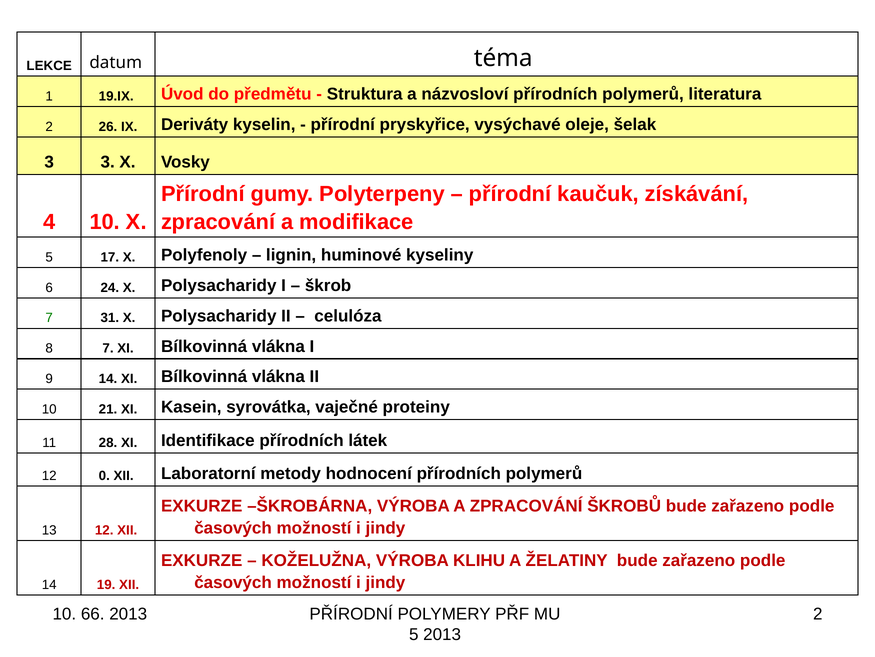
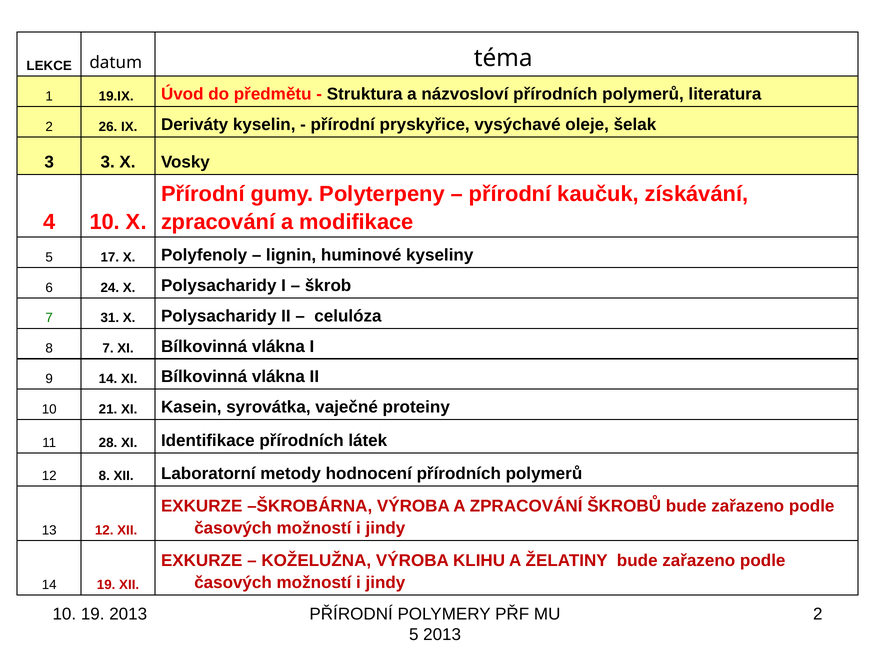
12 0: 0 -> 8 (104, 475)
10 66: 66 -> 19 (93, 613)
